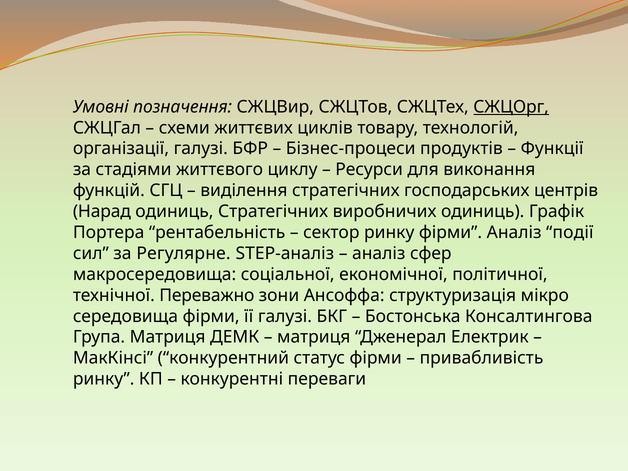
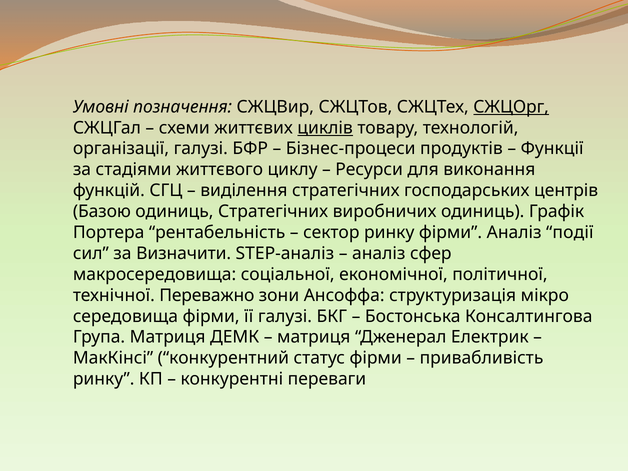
циклів underline: none -> present (325, 128)
Нарад: Нарад -> Базою (102, 212)
Регулярне: Регулярне -> Визначити (184, 253)
